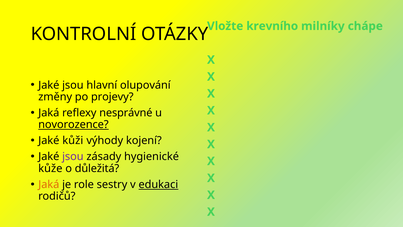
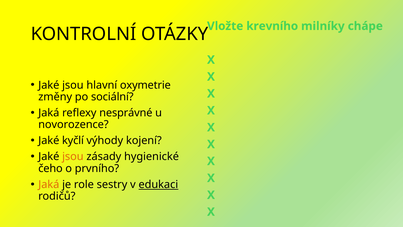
olupování: olupování -> oxymetrie (145, 85)
projevy: projevy -> sociální (112, 97)
novorozence underline: present -> none (73, 125)
kůži: kůži -> kyčlí (73, 140)
jsou colour: purple -> orange (73, 156)
kůže: kůže -> čeho (50, 168)
důležitá: důležitá -> prvního (97, 168)
